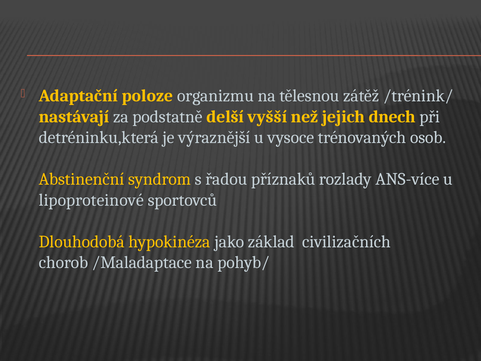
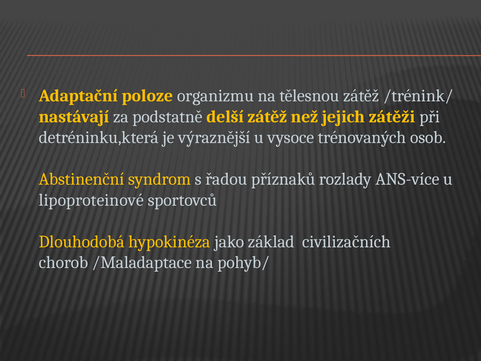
delší vyšší: vyšší -> zátěž (267, 117)
dnech: dnech -> zátěži (392, 117)
